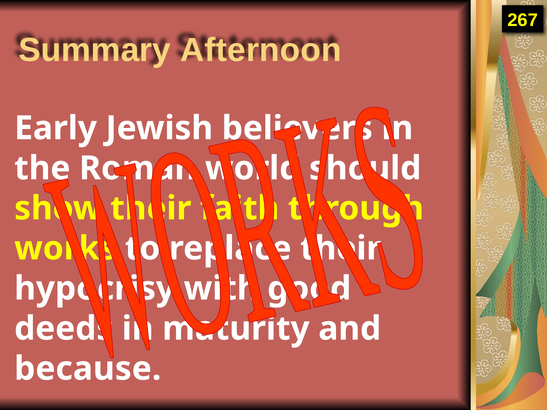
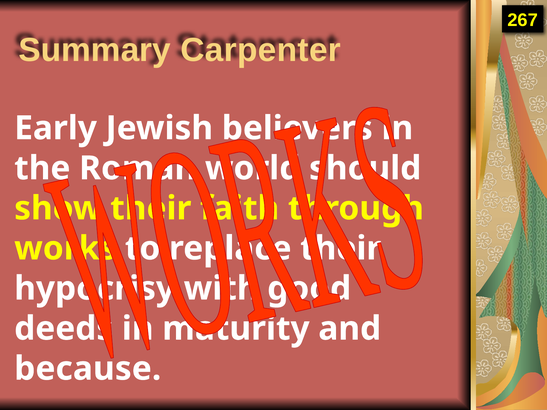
Afternoon: Afternoon -> Carpenter (261, 50)
